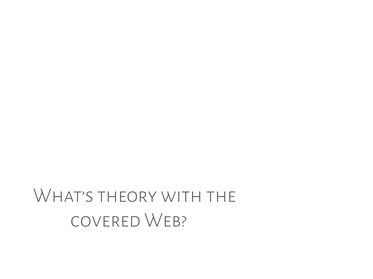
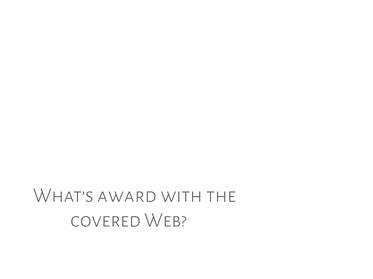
theory: theory -> award (127, 196)
